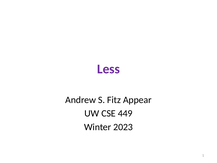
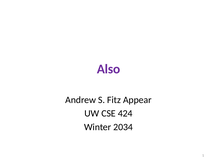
Less: Less -> Also (109, 69)
449: 449 -> 424 (125, 113)
2023: 2023 -> 2034 (123, 127)
